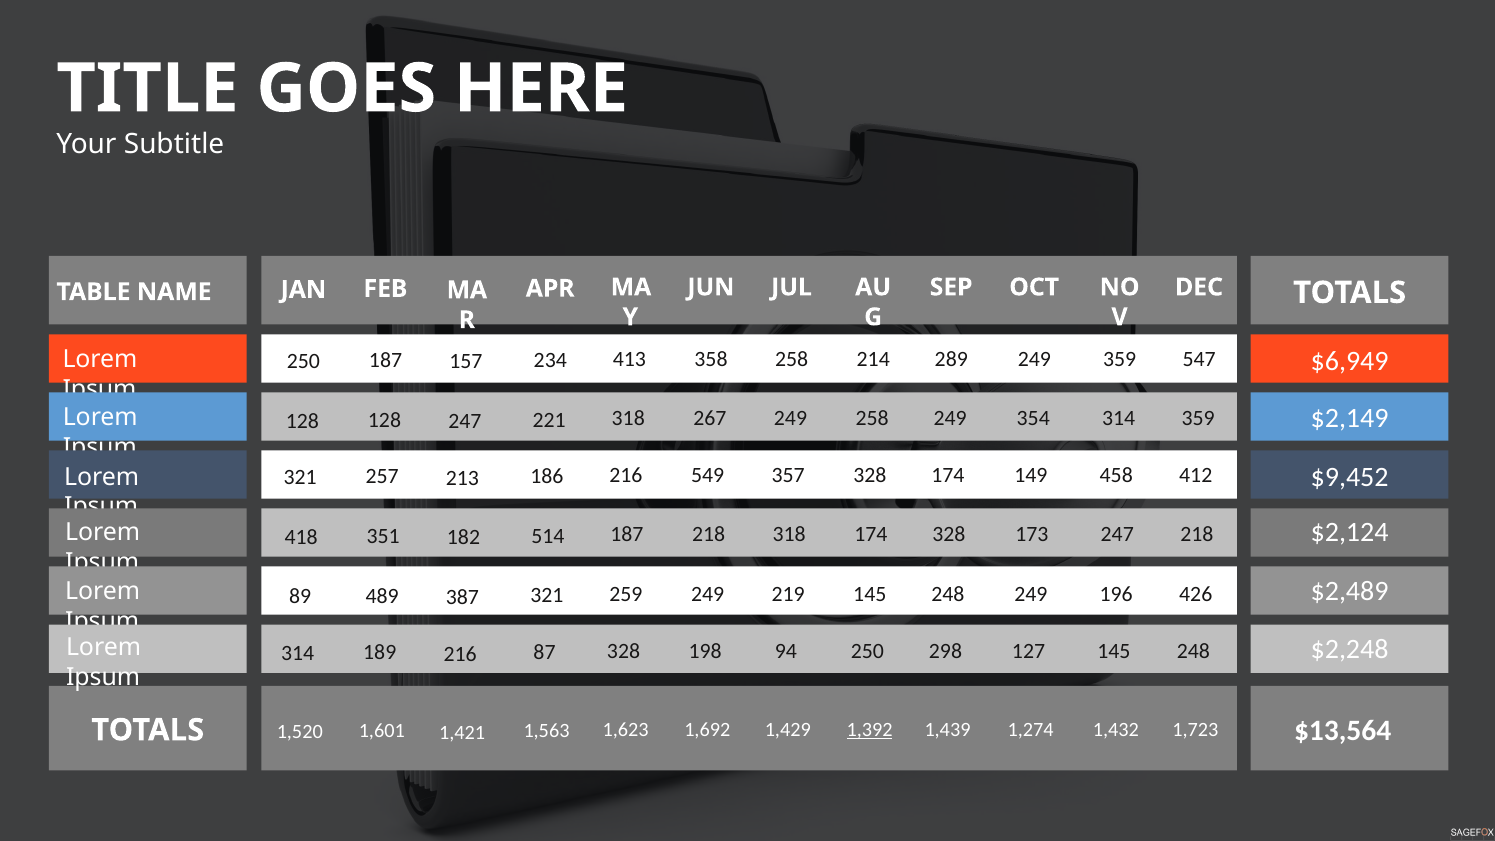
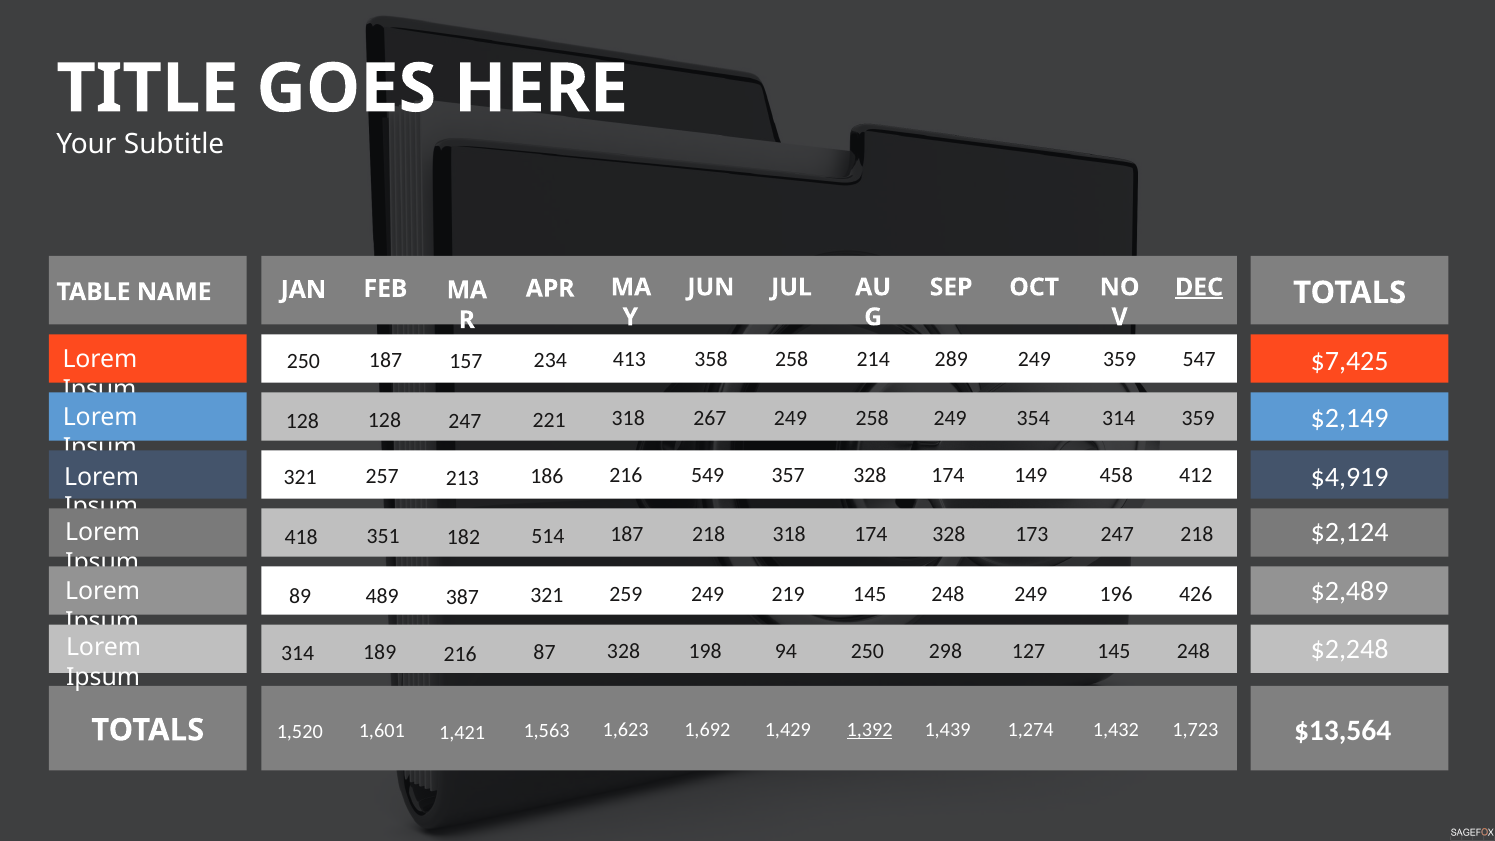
DEC underline: none -> present (1199, 287)
$6,949: $6,949 -> $7,425 (1350, 361)
$9,452: $9,452 -> $4,919 (1350, 477)
